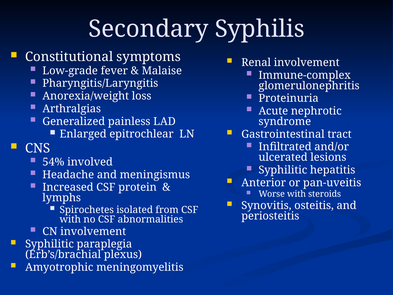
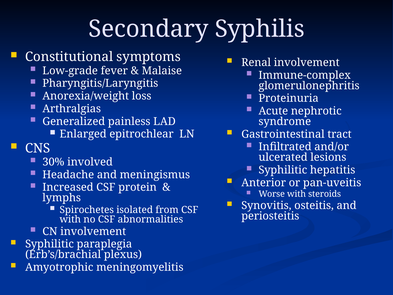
54%: 54% -> 30% (53, 162)
